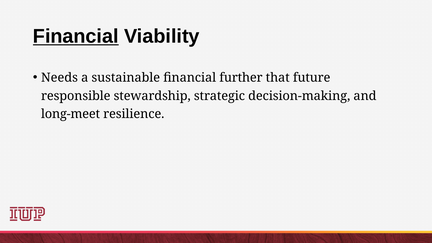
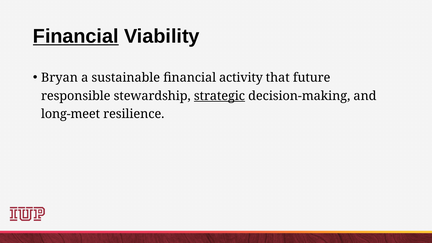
Needs: Needs -> Bryan (59, 78)
further: further -> activity (241, 78)
strategic underline: none -> present (219, 96)
